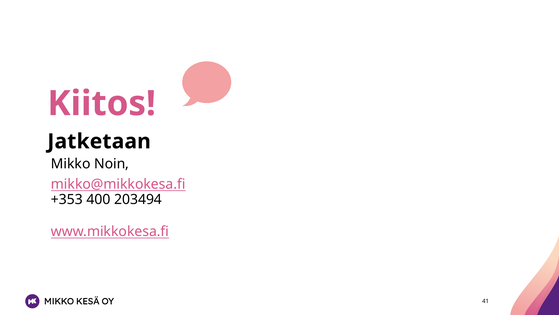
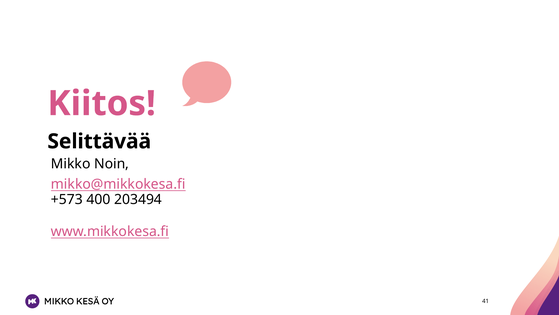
Jatketaan: Jatketaan -> Selittävää (99, 141)
+353: +353 -> +573 (67, 199)
